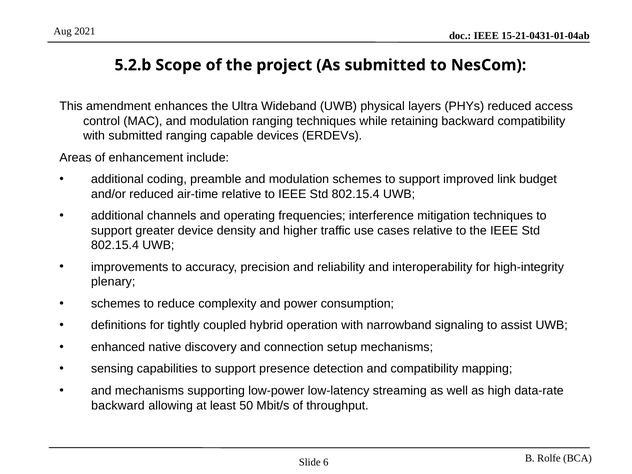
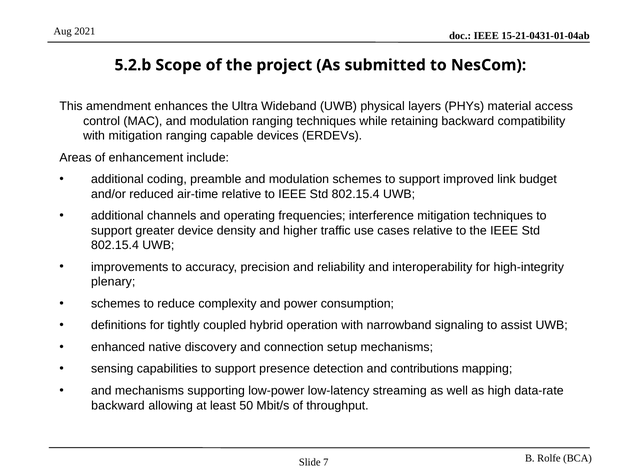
PHYs reduced: reduced -> material (509, 106)
with submitted: submitted -> mitigation (135, 136)
and compatibility: compatibility -> contributions (425, 369)
6: 6 -> 7 (326, 462)
